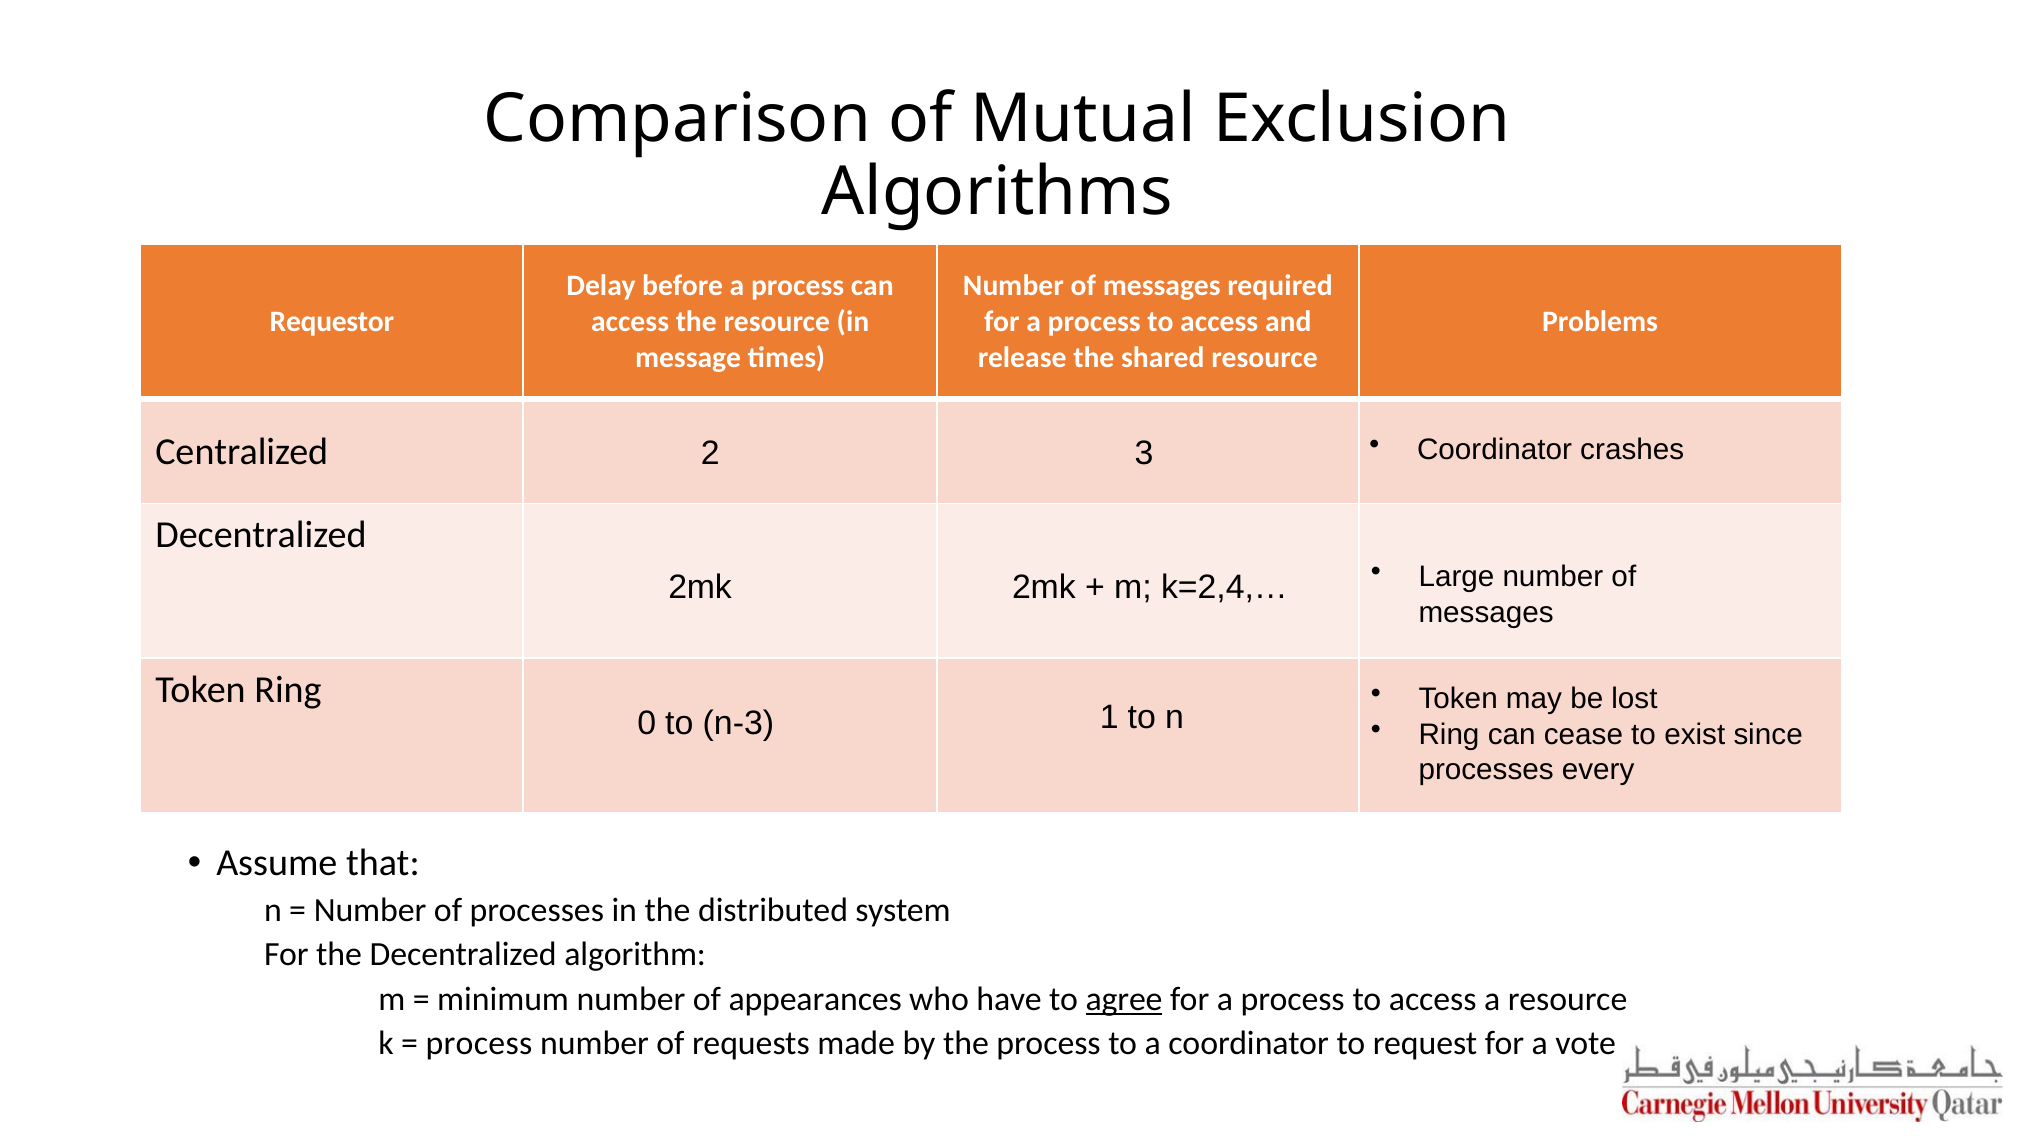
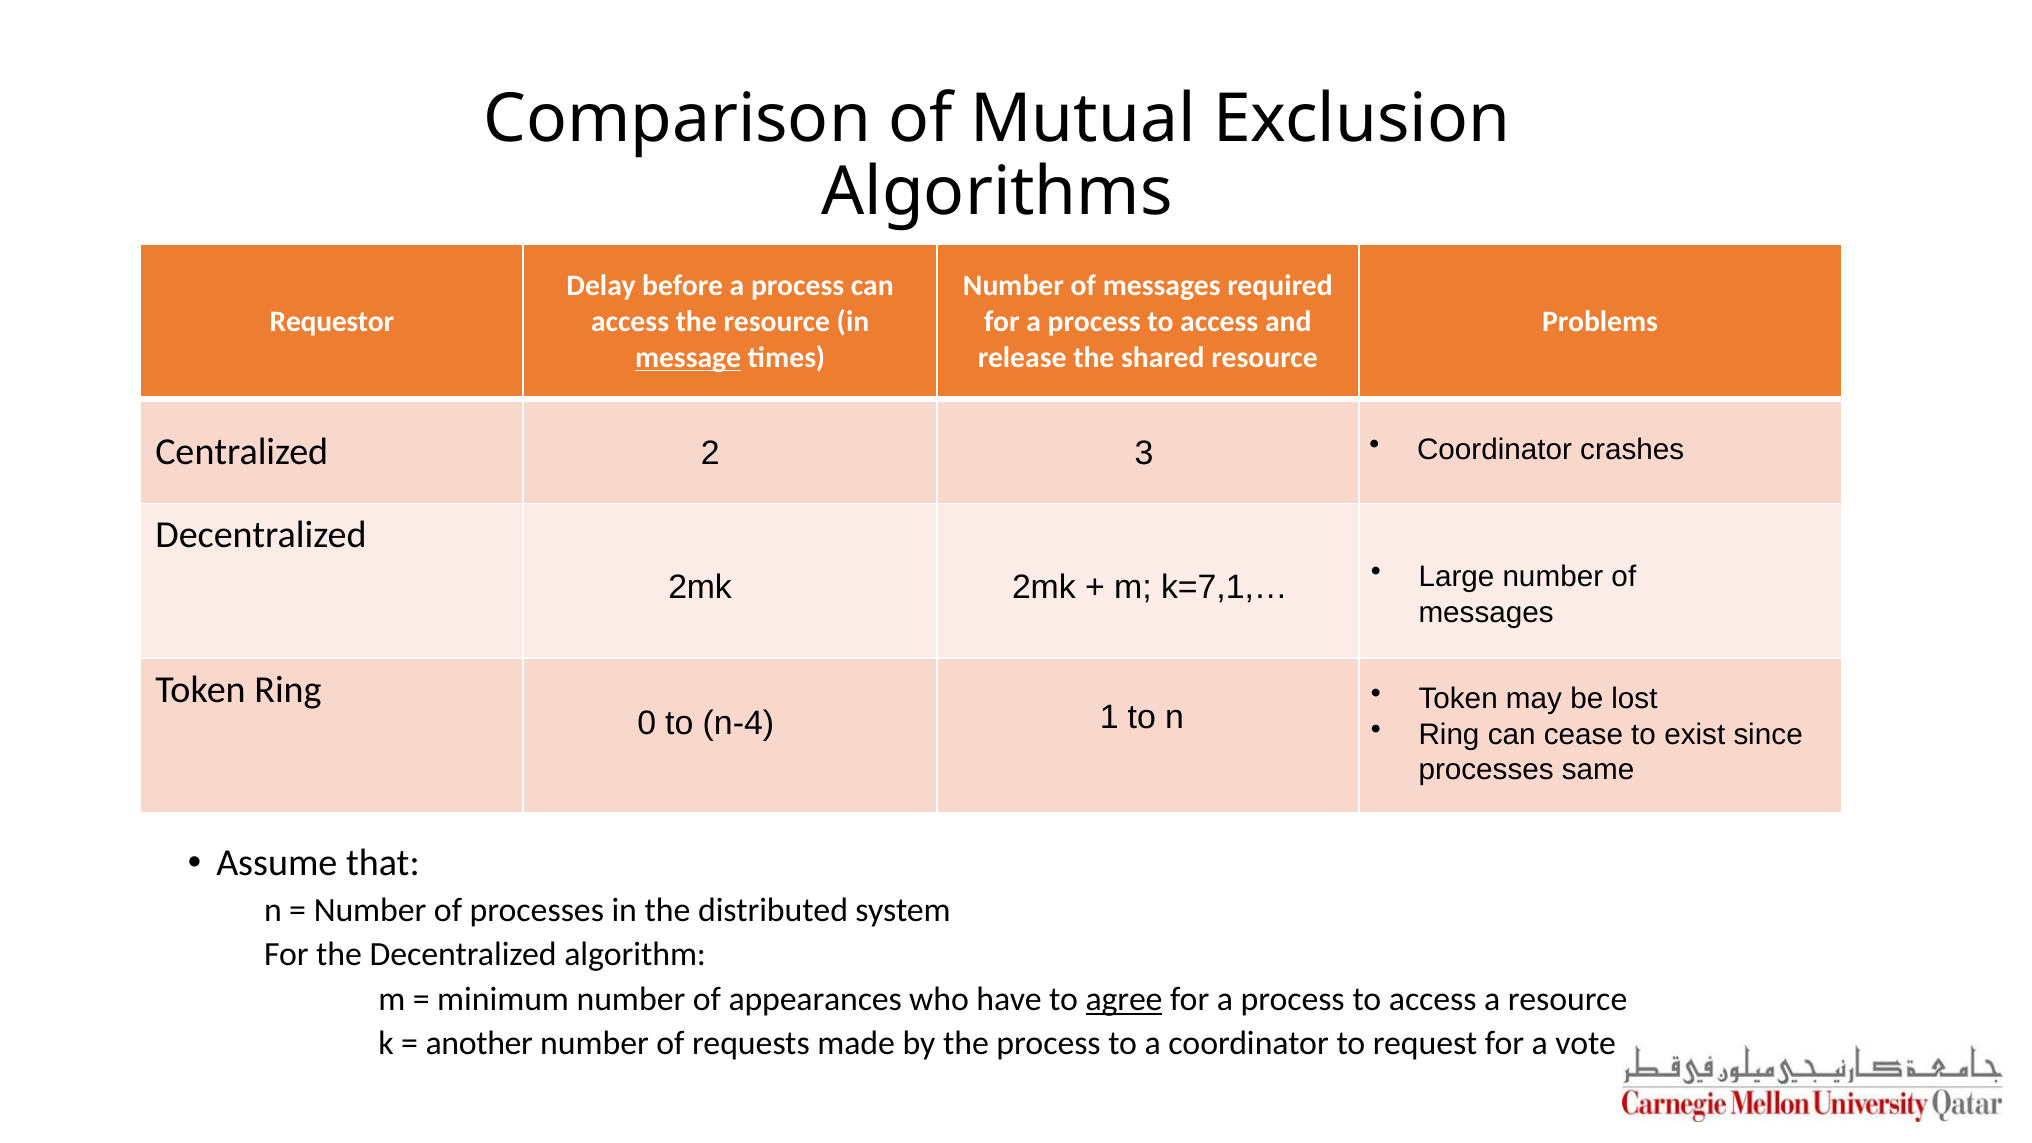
message underline: none -> present (688, 358)
k=2,4,…: k=2,4,… -> k=7,1,… (1224, 587)
n-3: n-3 -> n-4 (738, 723)
every: every -> same (1598, 770)
process: process -> another (479, 1043)
